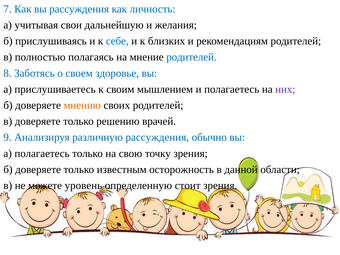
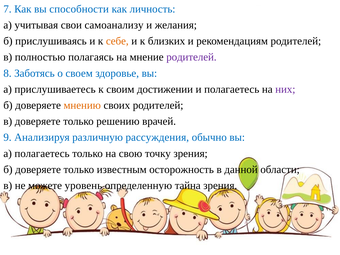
вы рассуждения: рассуждения -> способности (79, 9)
дальнейшую: дальнейшую -> самоанализу (114, 25)
себе colour: blue -> orange (117, 41)
родителей colour: blue -> purple (191, 57)
мышлением: мышлением -> достижении (165, 89)
стоит: стоит -> тайна (188, 186)
